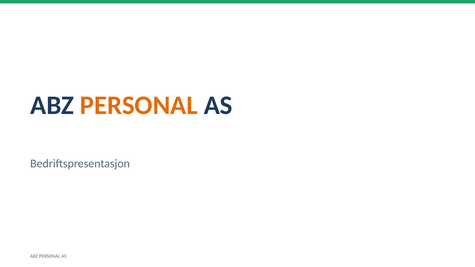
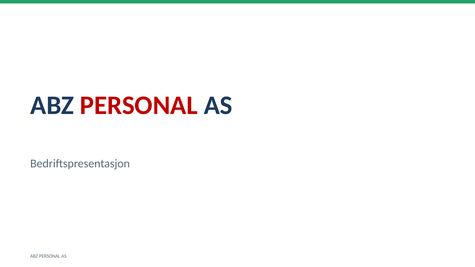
PERSONAL colour: orange -> red (139, 105)
